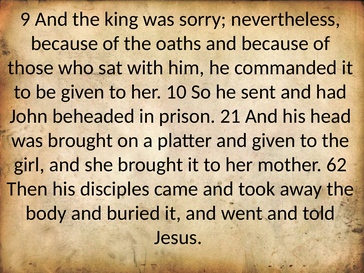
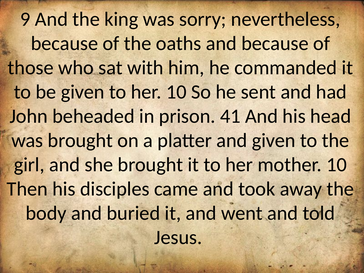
21: 21 -> 41 (230, 116)
mother 62: 62 -> 10 (337, 165)
